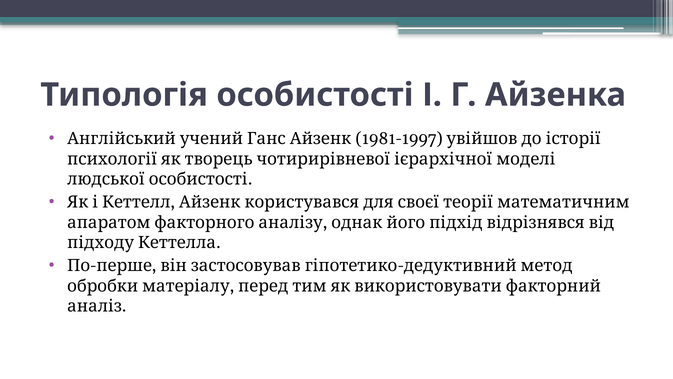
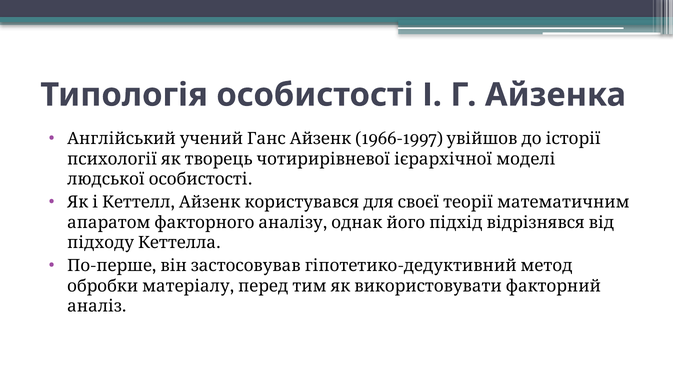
1981-1997: 1981-1997 -> 1966-1997 (399, 139)
